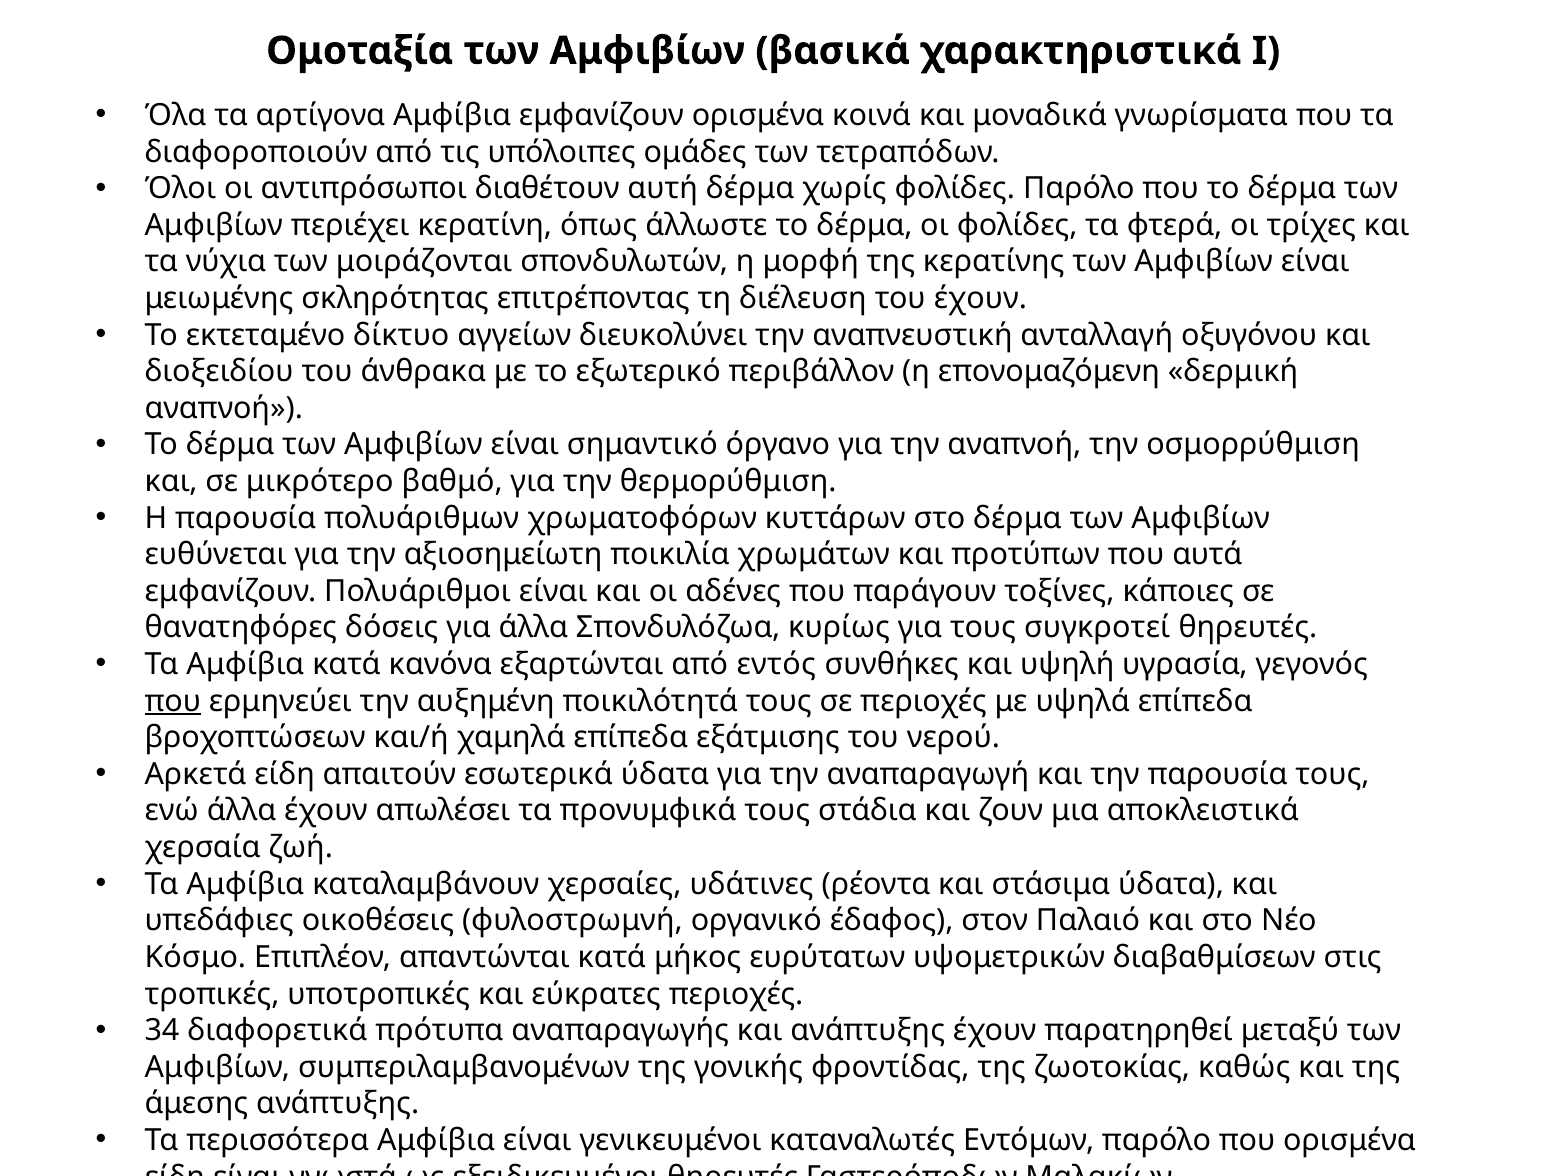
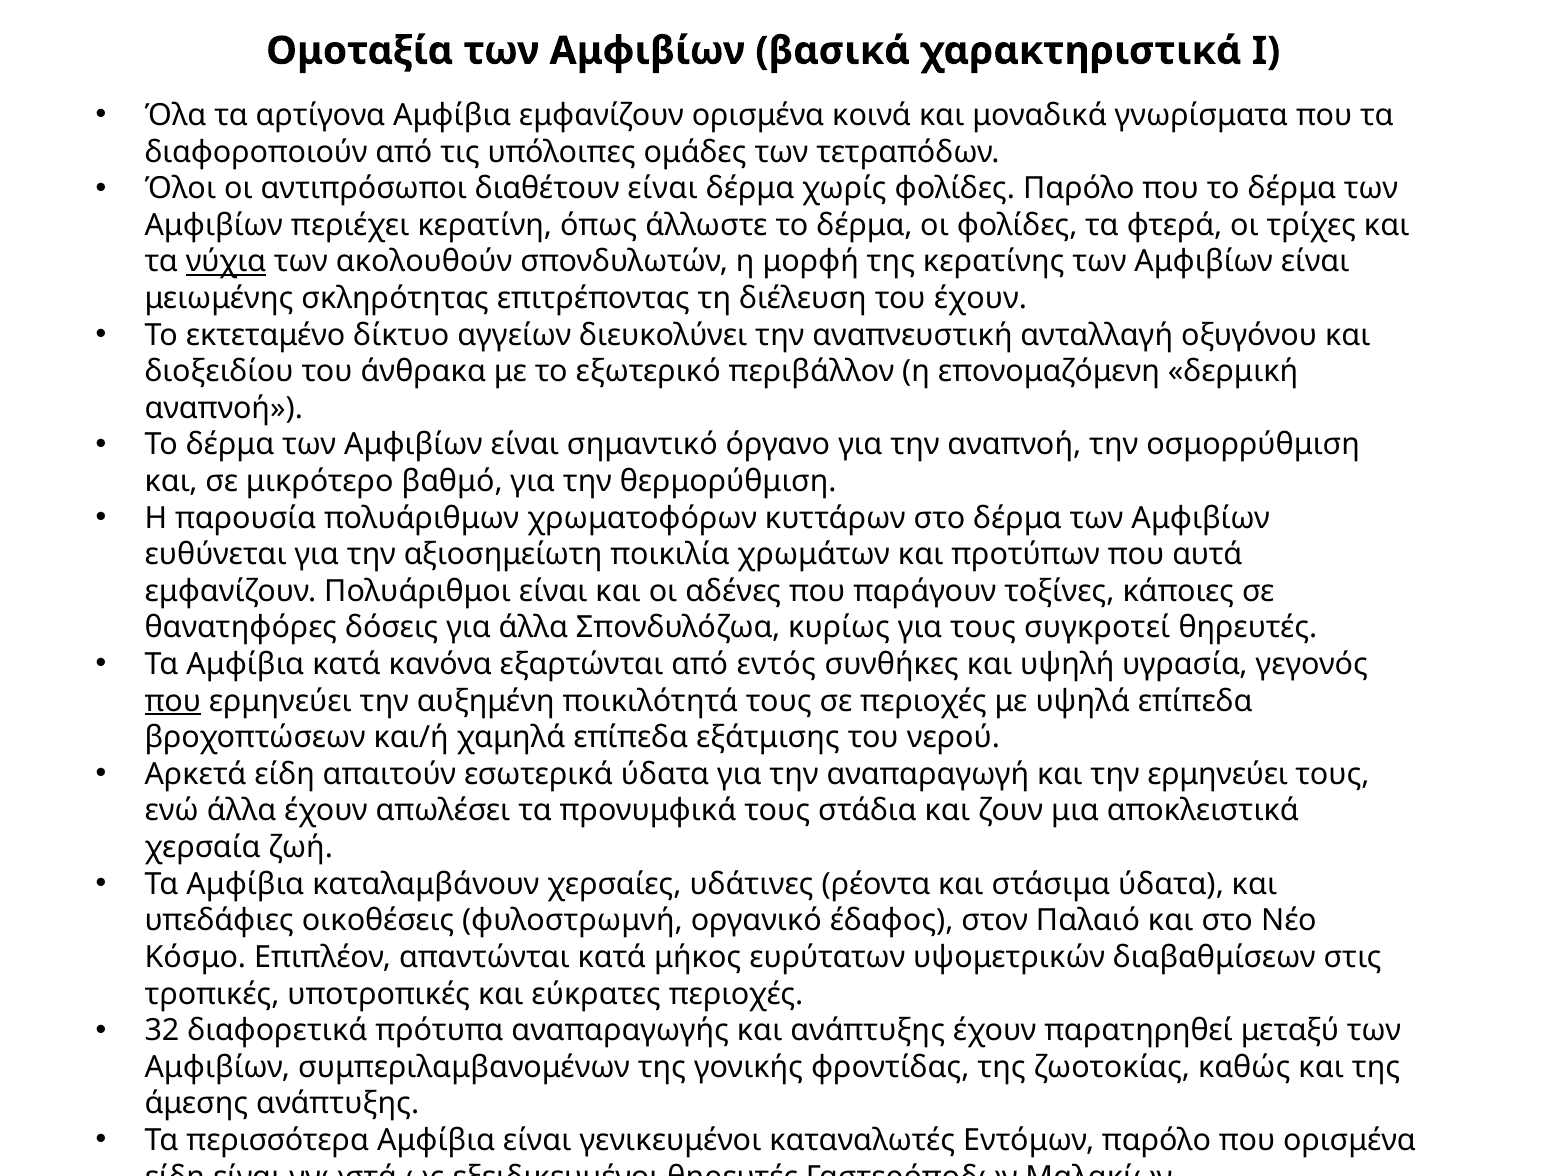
διαθέτουν αυτή: αυτή -> είναι (663, 189)
νύχια underline: none -> present (226, 262)
μοιράζονται: μοιράζονται -> ακολουθούν (424, 262)
την παρουσία: παρουσία -> ερμηνεύει (1218, 774)
34: 34 -> 32 (162, 1031)
